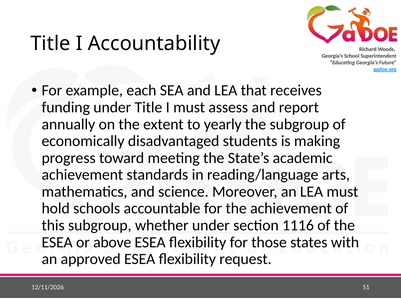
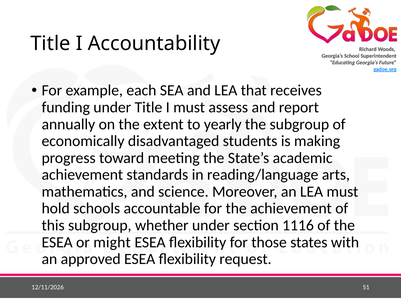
above: above -> might (112, 242)
